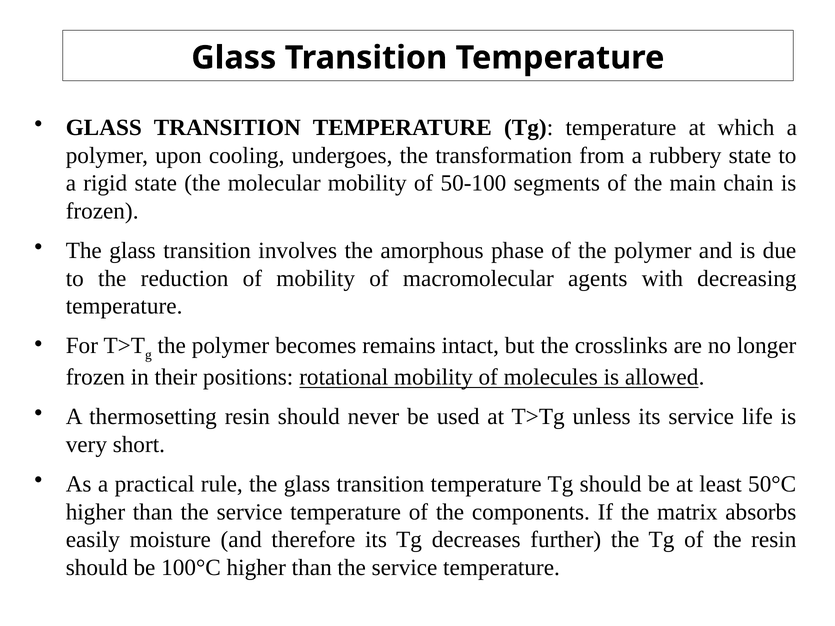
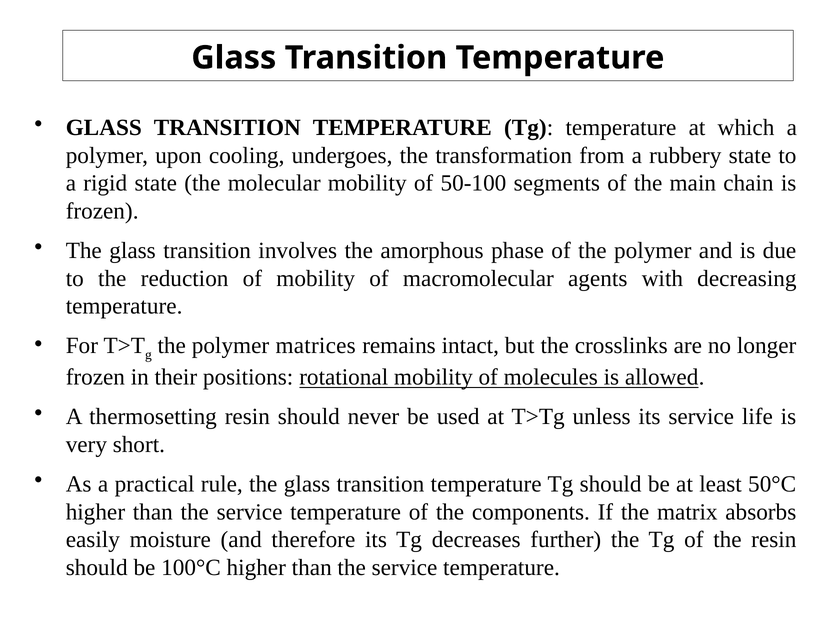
becomes: becomes -> matrices (316, 346)
